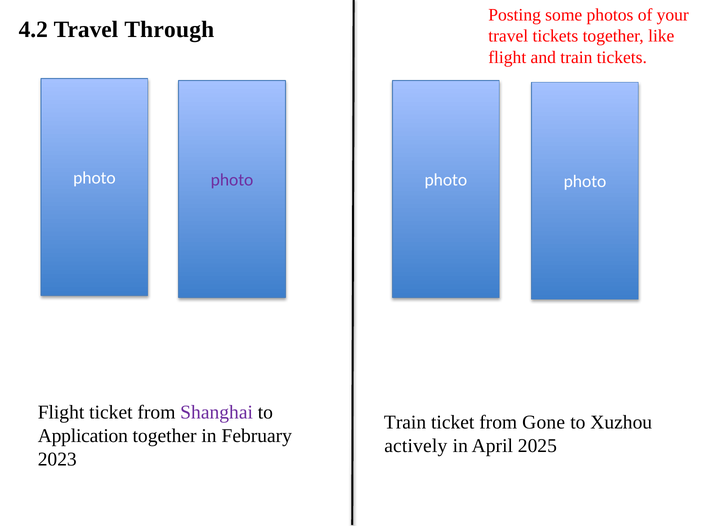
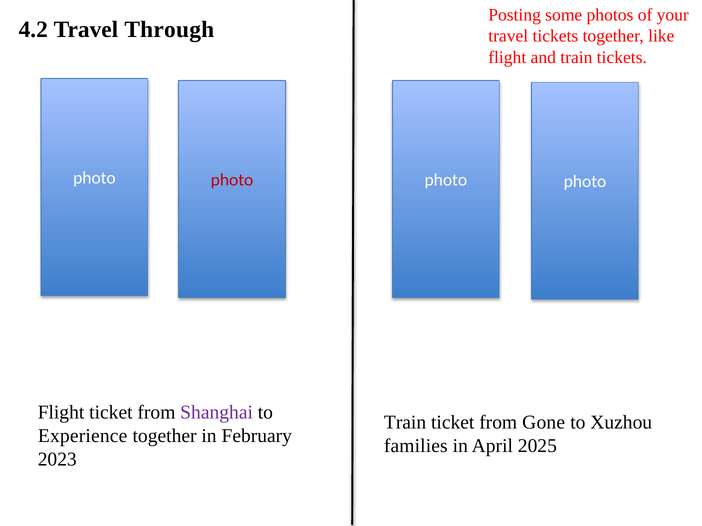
photo colour: purple -> red (232, 180)
Application: Application -> Experience (83, 436)
actively: actively -> families (416, 446)
